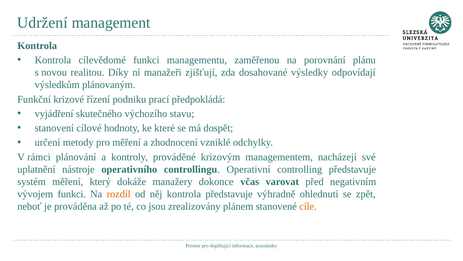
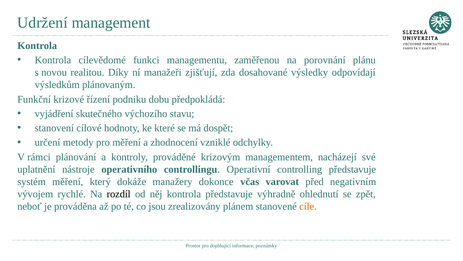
prací: prací -> dobu (159, 99)
vývojem funkci: funkci -> rychlé (72, 194)
rozdíl colour: orange -> black (119, 194)
